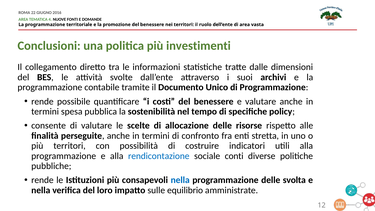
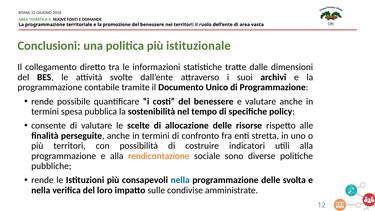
investimenti: investimenti -> istituzionale (198, 46)
rendicontazione colour: blue -> orange (159, 156)
conti: conti -> sono (234, 156)
equilibrio: equilibrio -> condivise (185, 190)
